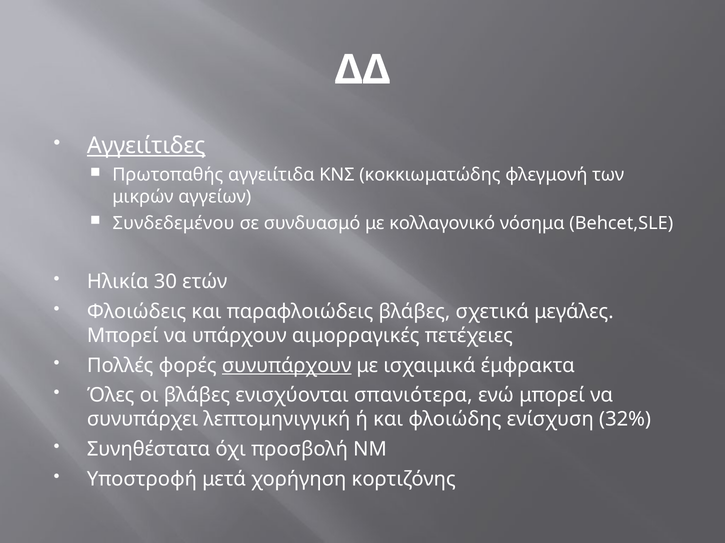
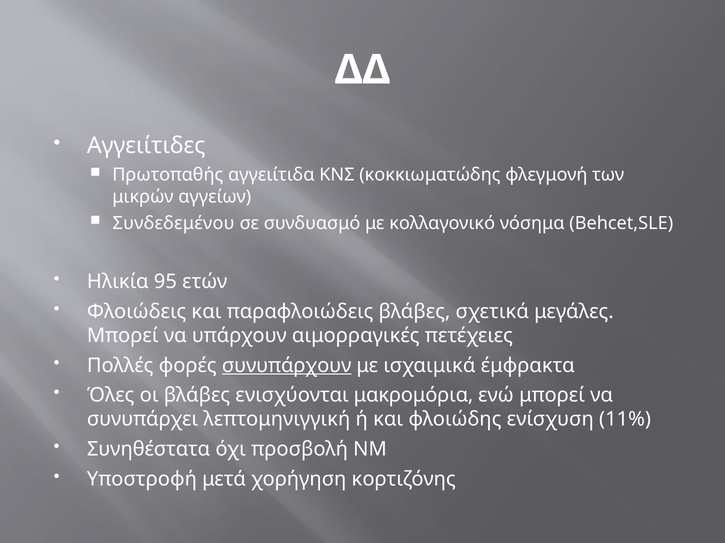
Αγγειίτιδες underline: present -> none (146, 146)
30: 30 -> 95 (165, 282)
σπανιότερα: σπανιότερα -> μακρομόρια (414, 396)
32%: 32% -> 11% (625, 420)
